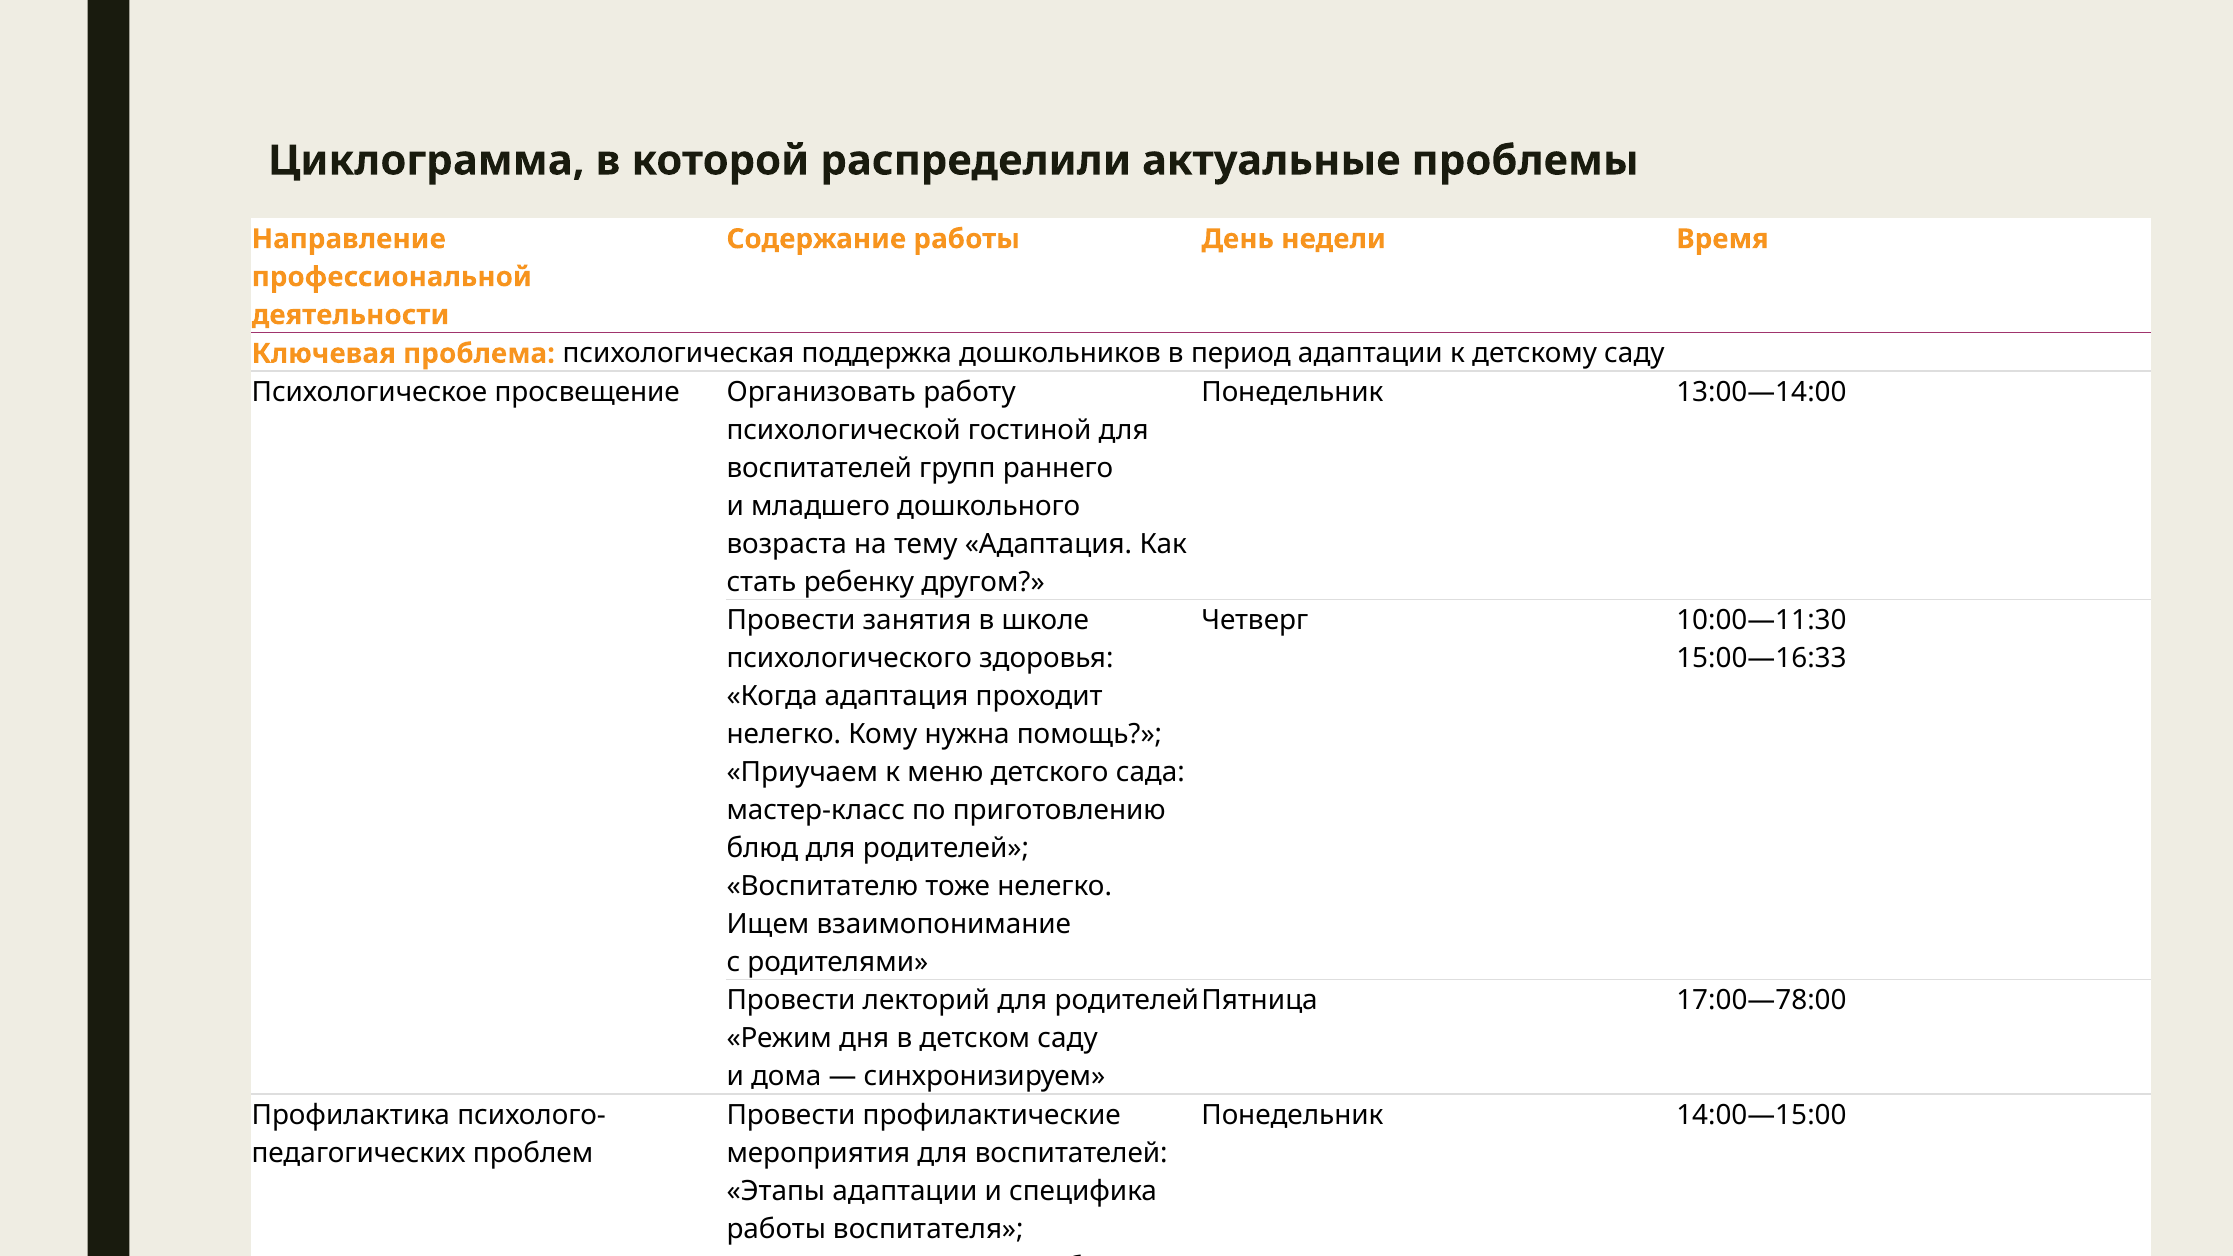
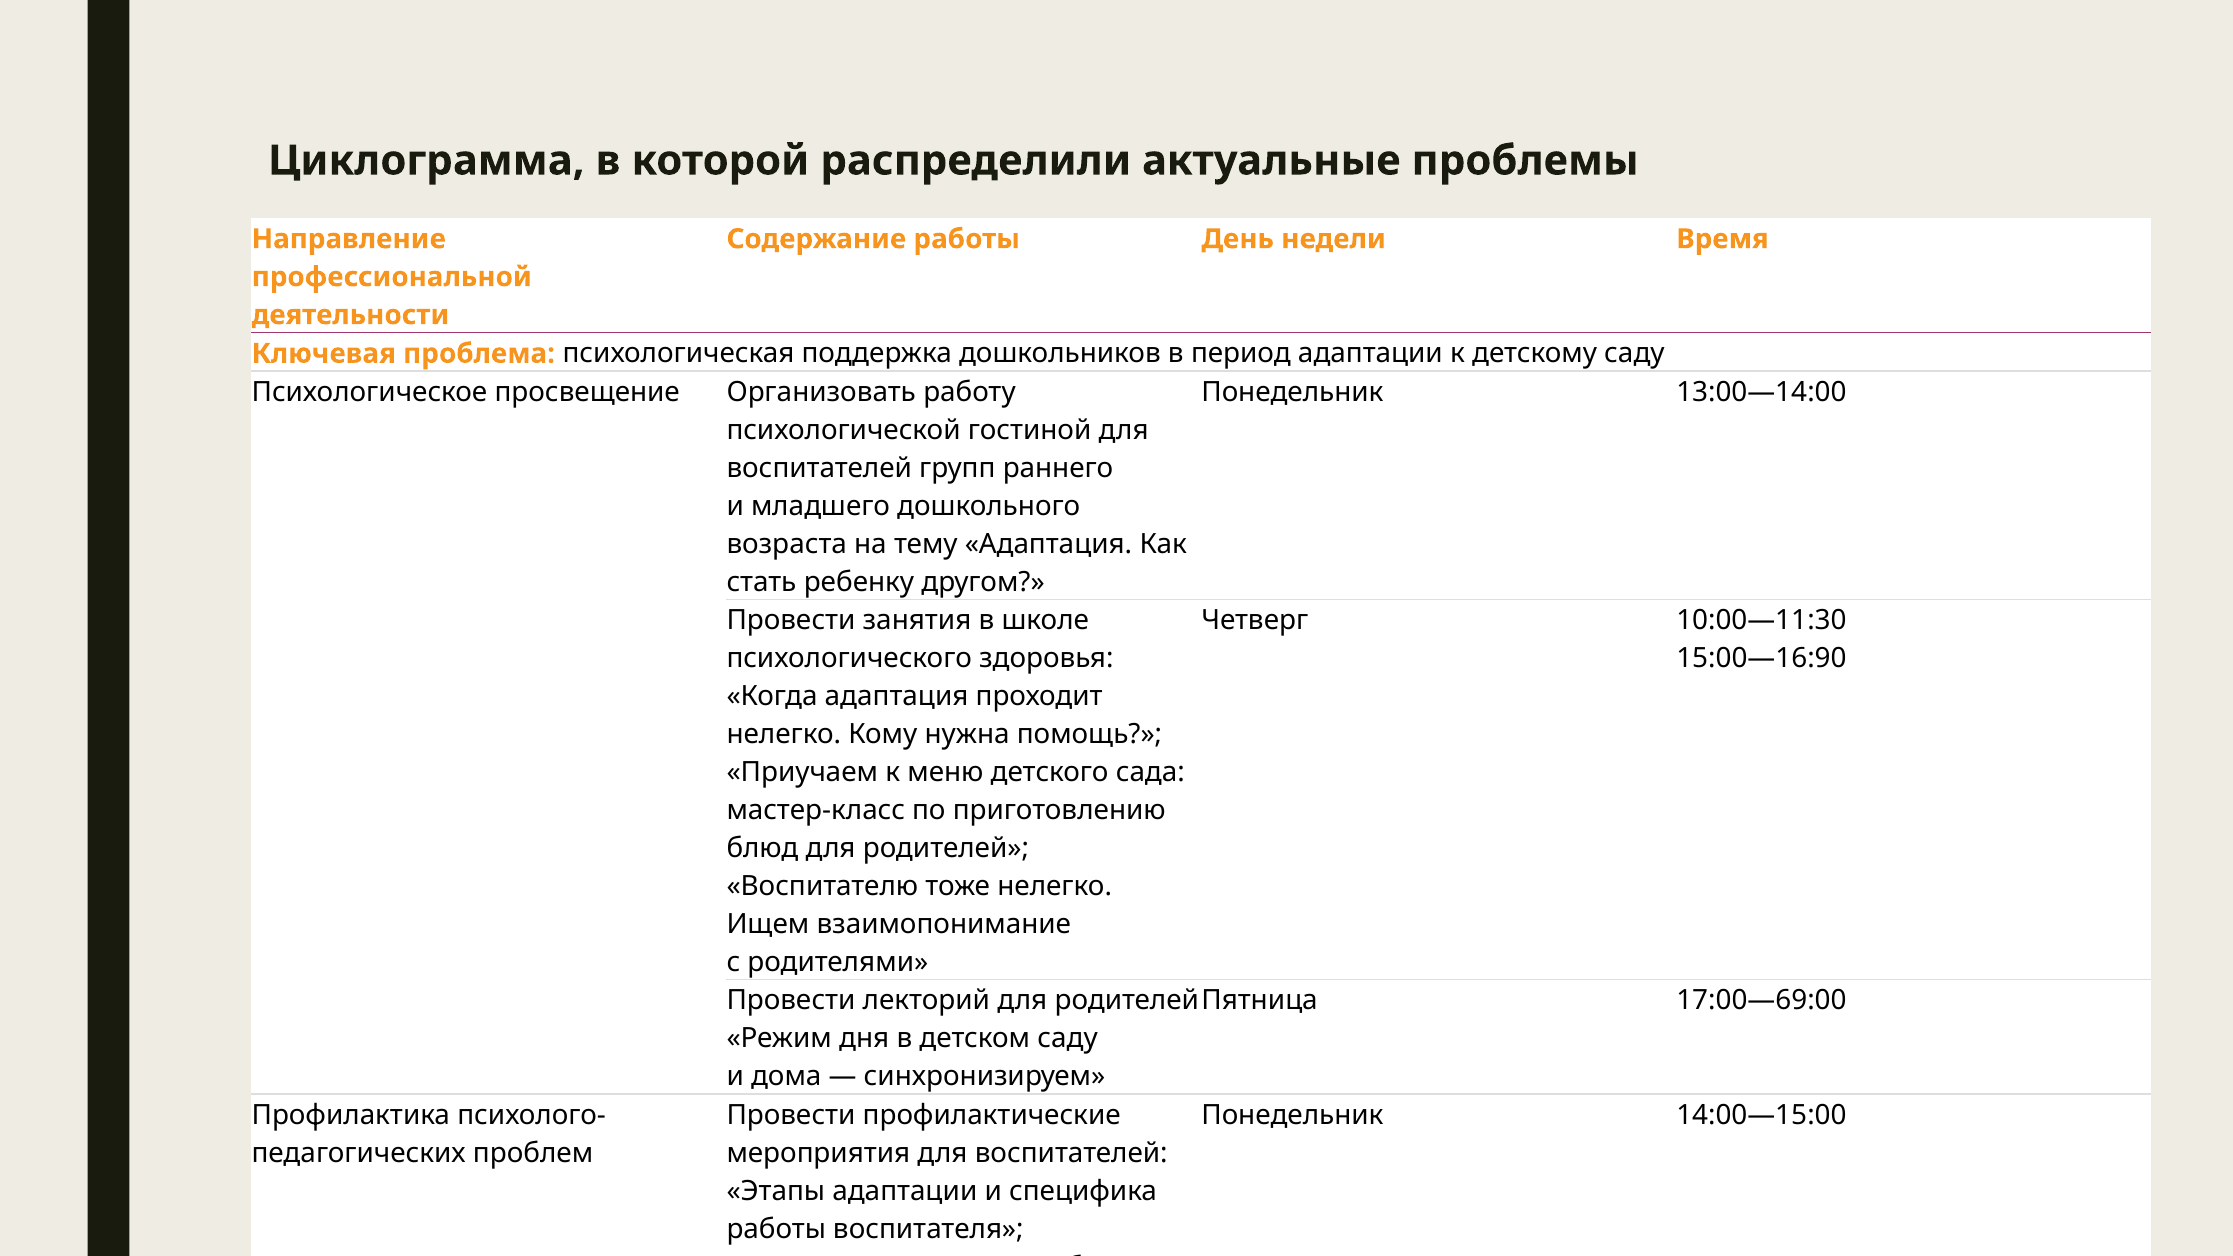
15:00—16:33: 15:00—16:33 -> 15:00—16:90 (1761, 658)
17:00—78:00: 17:00—78:00 -> 17:00—69:00 (1761, 1001)
